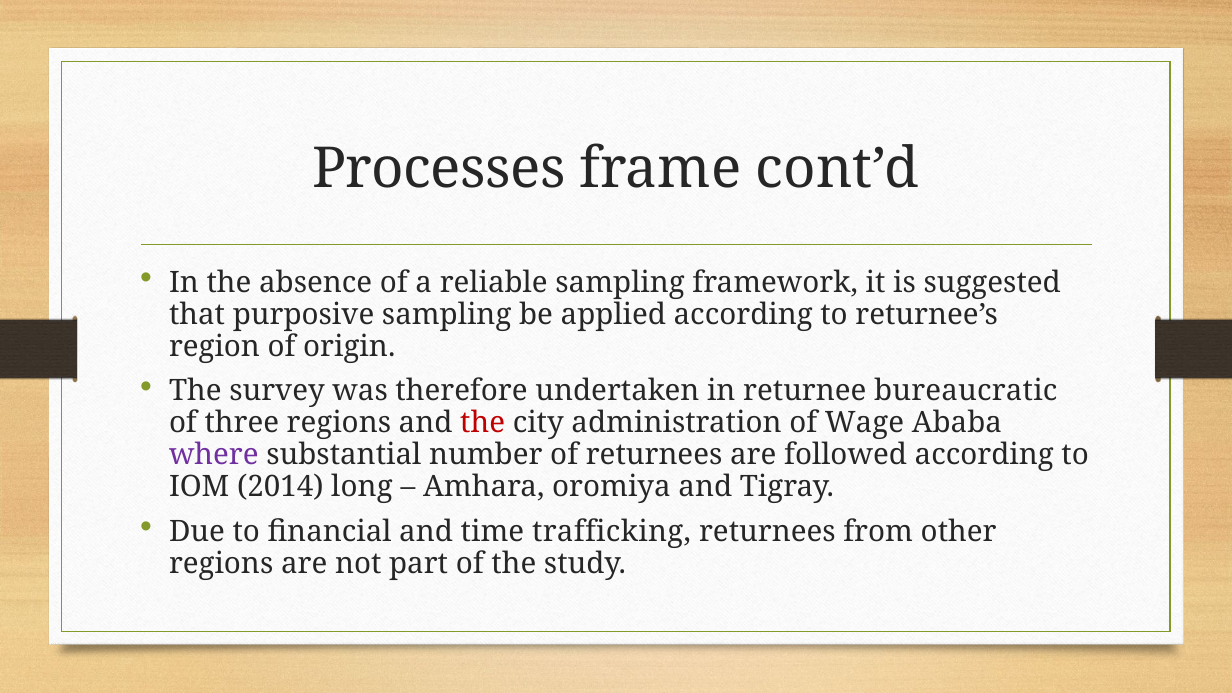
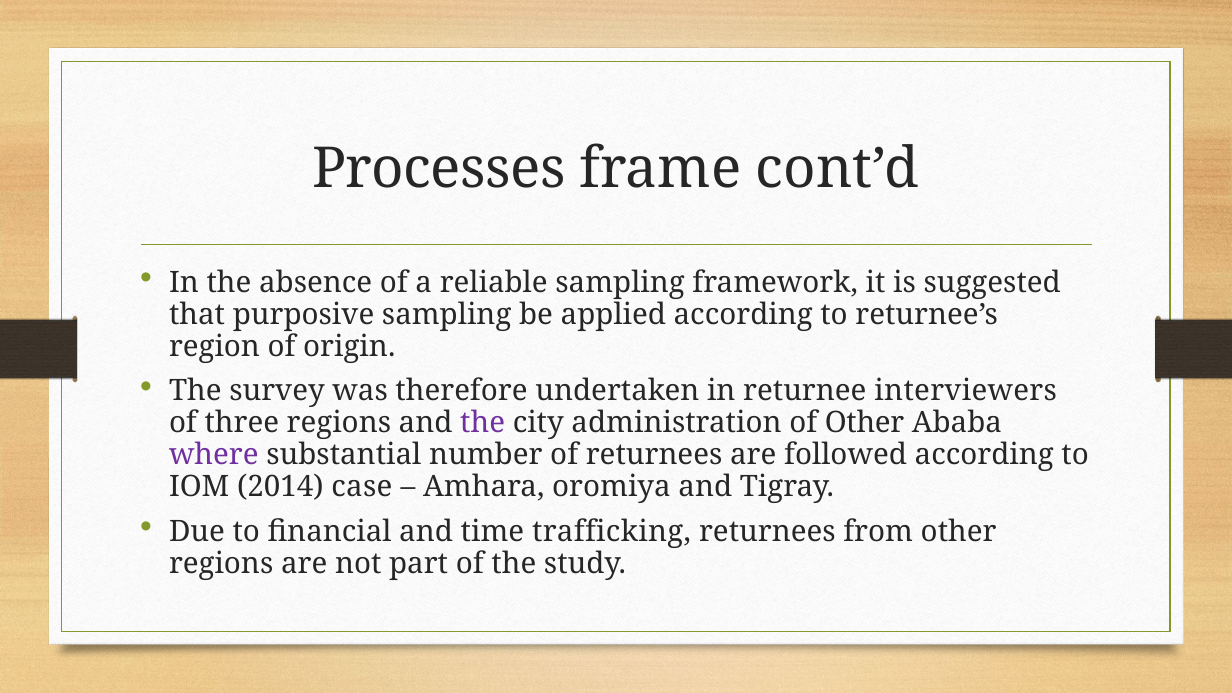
bureaucratic: bureaucratic -> interviewers (966, 391)
the colour: red -> purple (483, 423)
of Wage: Wage -> Other (865, 423)
long: long -> case (362, 487)
